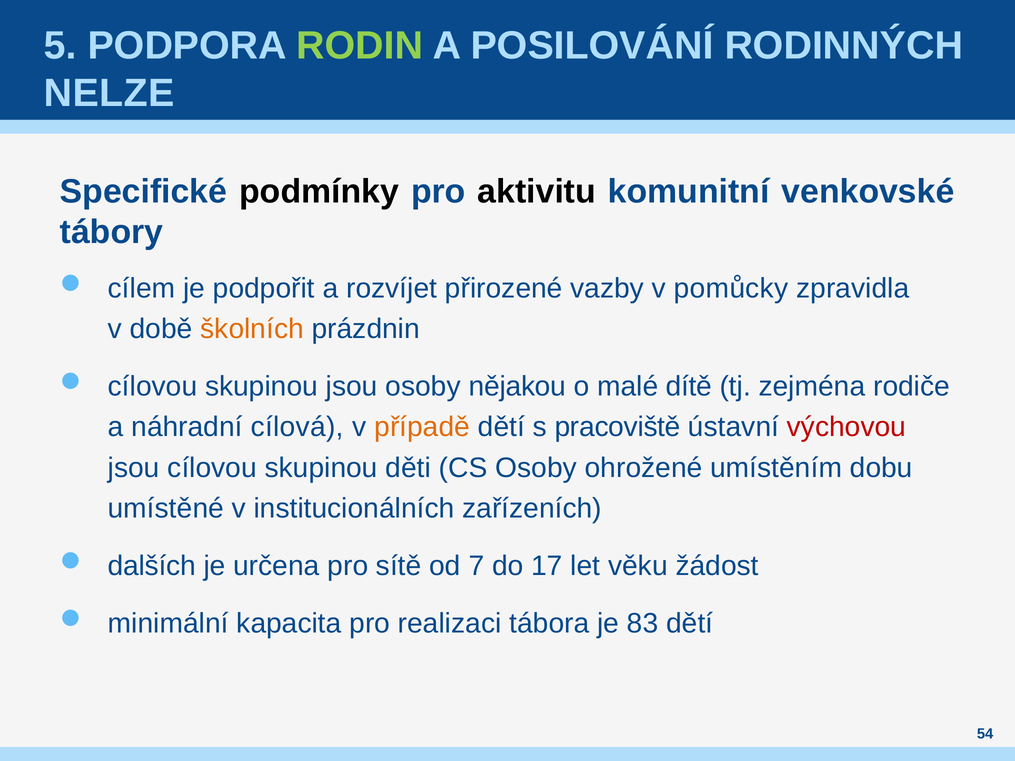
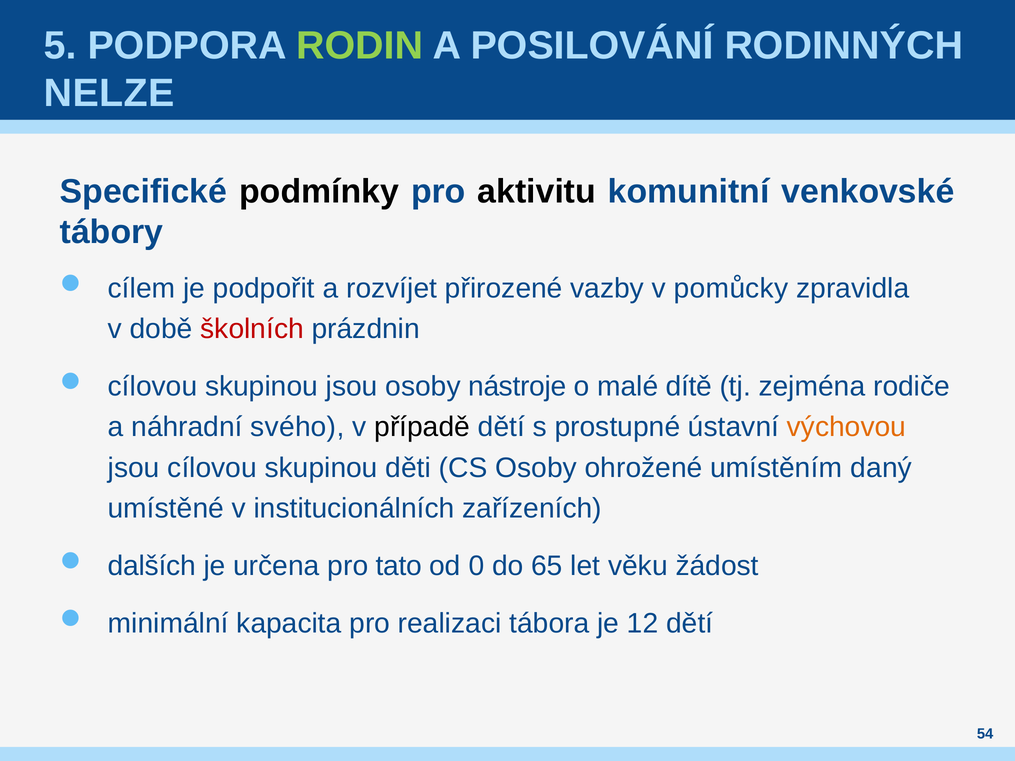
školních colour: orange -> red (252, 329)
nějakou: nějakou -> nástroje (517, 387)
cílová: cílová -> svého (297, 427)
případě colour: orange -> black (422, 427)
pracoviště: pracoviště -> prostupné (617, 427)
výchovou colour: red -> orange (847, 427)
dobu: dobu -> daný (881, 468)
sítě: sítě -> tato (399, 566)
7: 7 -> 0 (476, 566)
17: 17 -> 65 (547, 566)
83: 83 -> 12 (643, 624)
